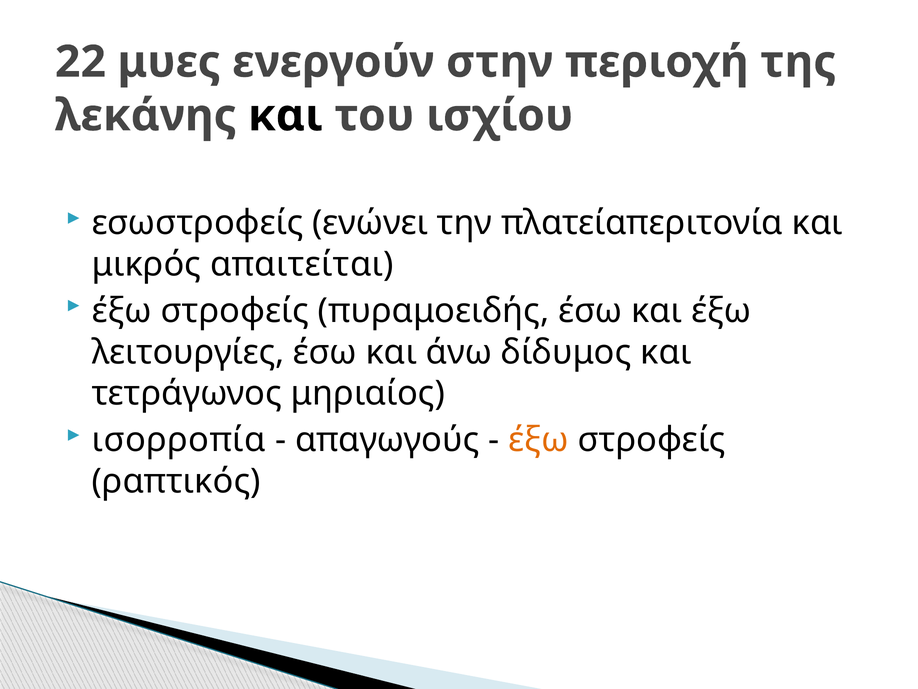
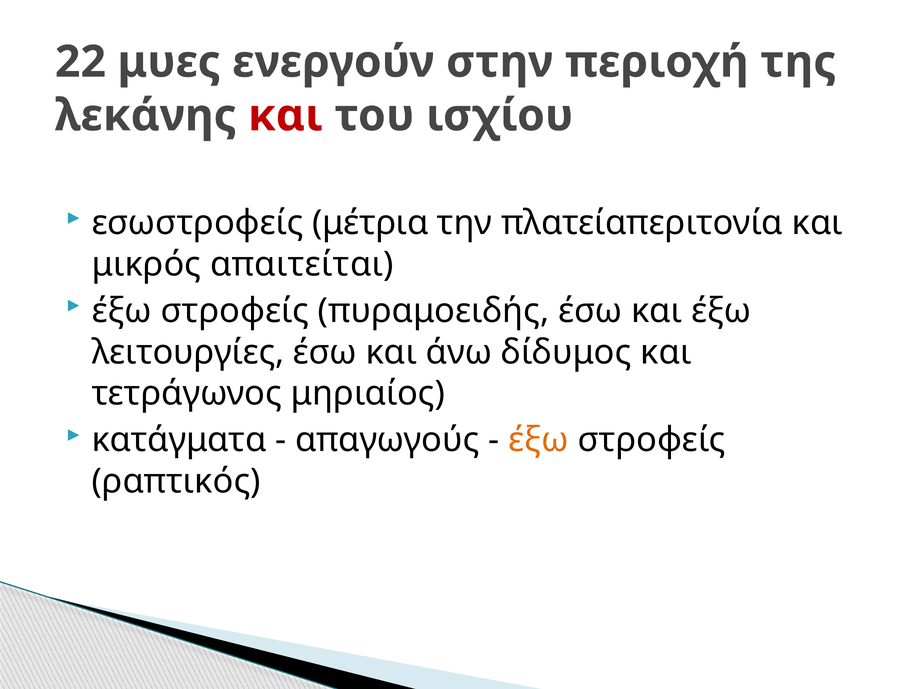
και colour: black -> red (286, 116)
ενώνει: ενώνει -> μέτρια (370, 223)
ισορροπία: ισορροπία -> κατάγματα (179, 440)
